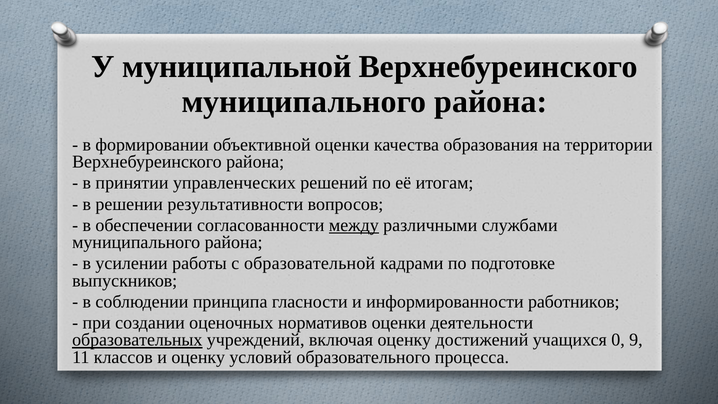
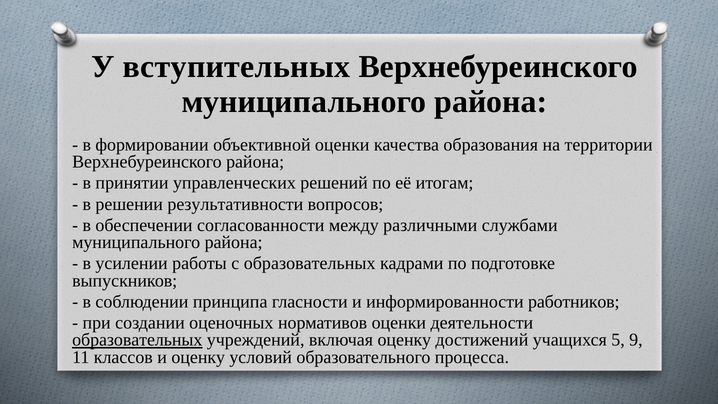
муниципальной: муниципальной -> вступительных (236, 67)
между underline: present -> none (354, 225)
с образовательной: образовательной -> образовательных (310, 264)
0: 0 -> 5 (618, 340)
